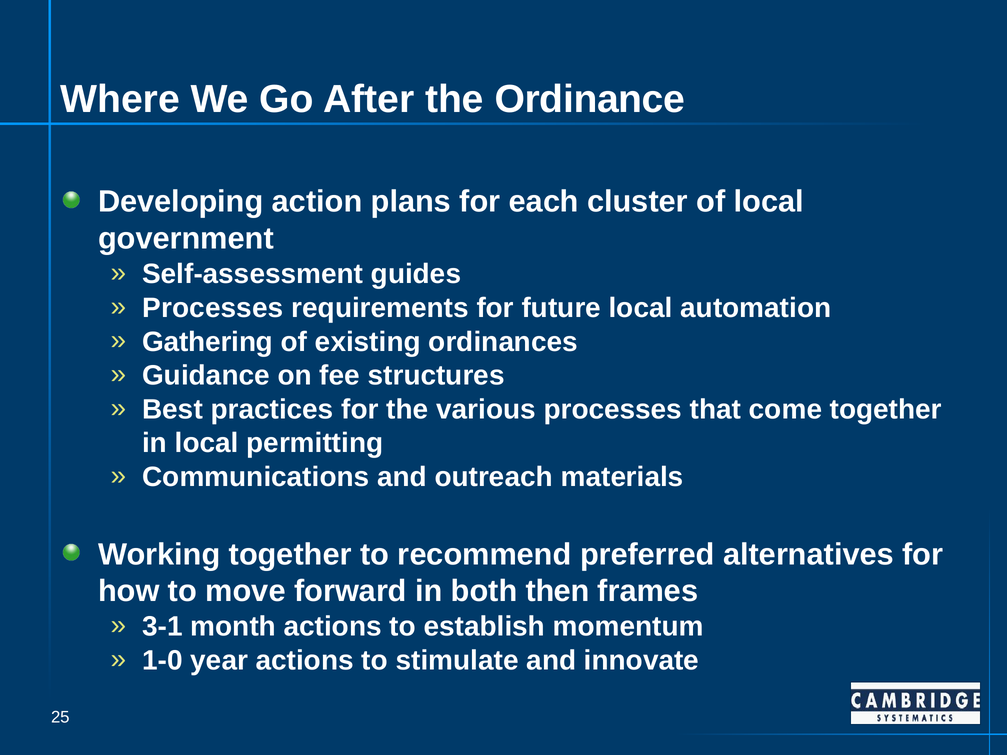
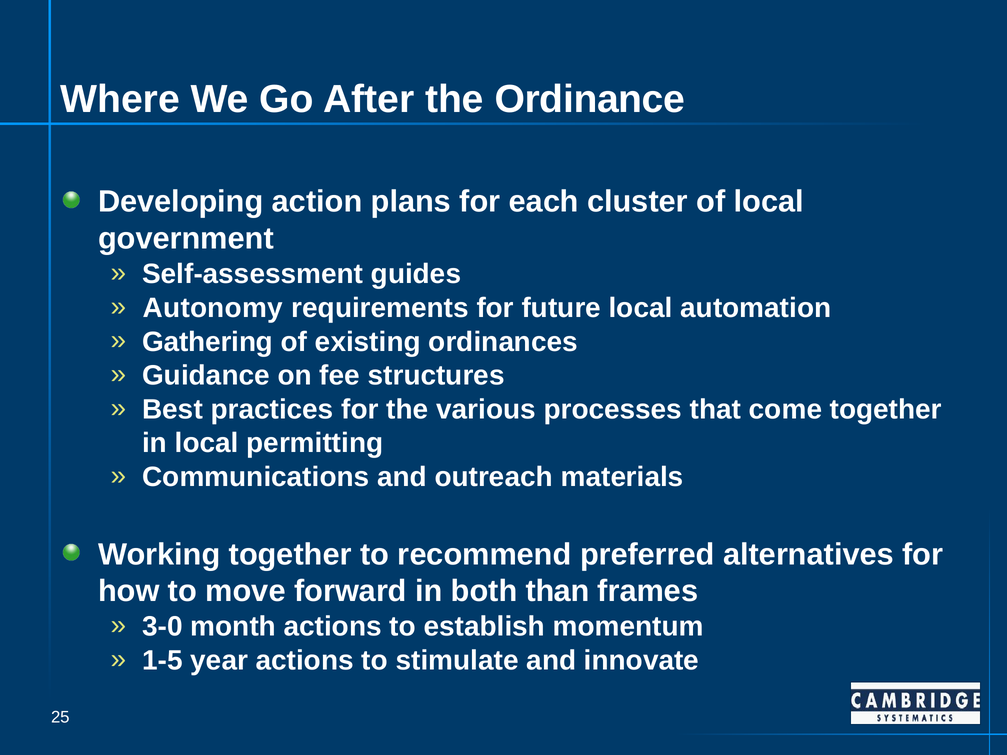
Processes: Processes -> Autonomy (213, 308)
then: then -> than (558, 592)
3-1: 3-1 -> 3-0 (162, 627)
1-0: 1-0 -> 1-5 (162, 661)
